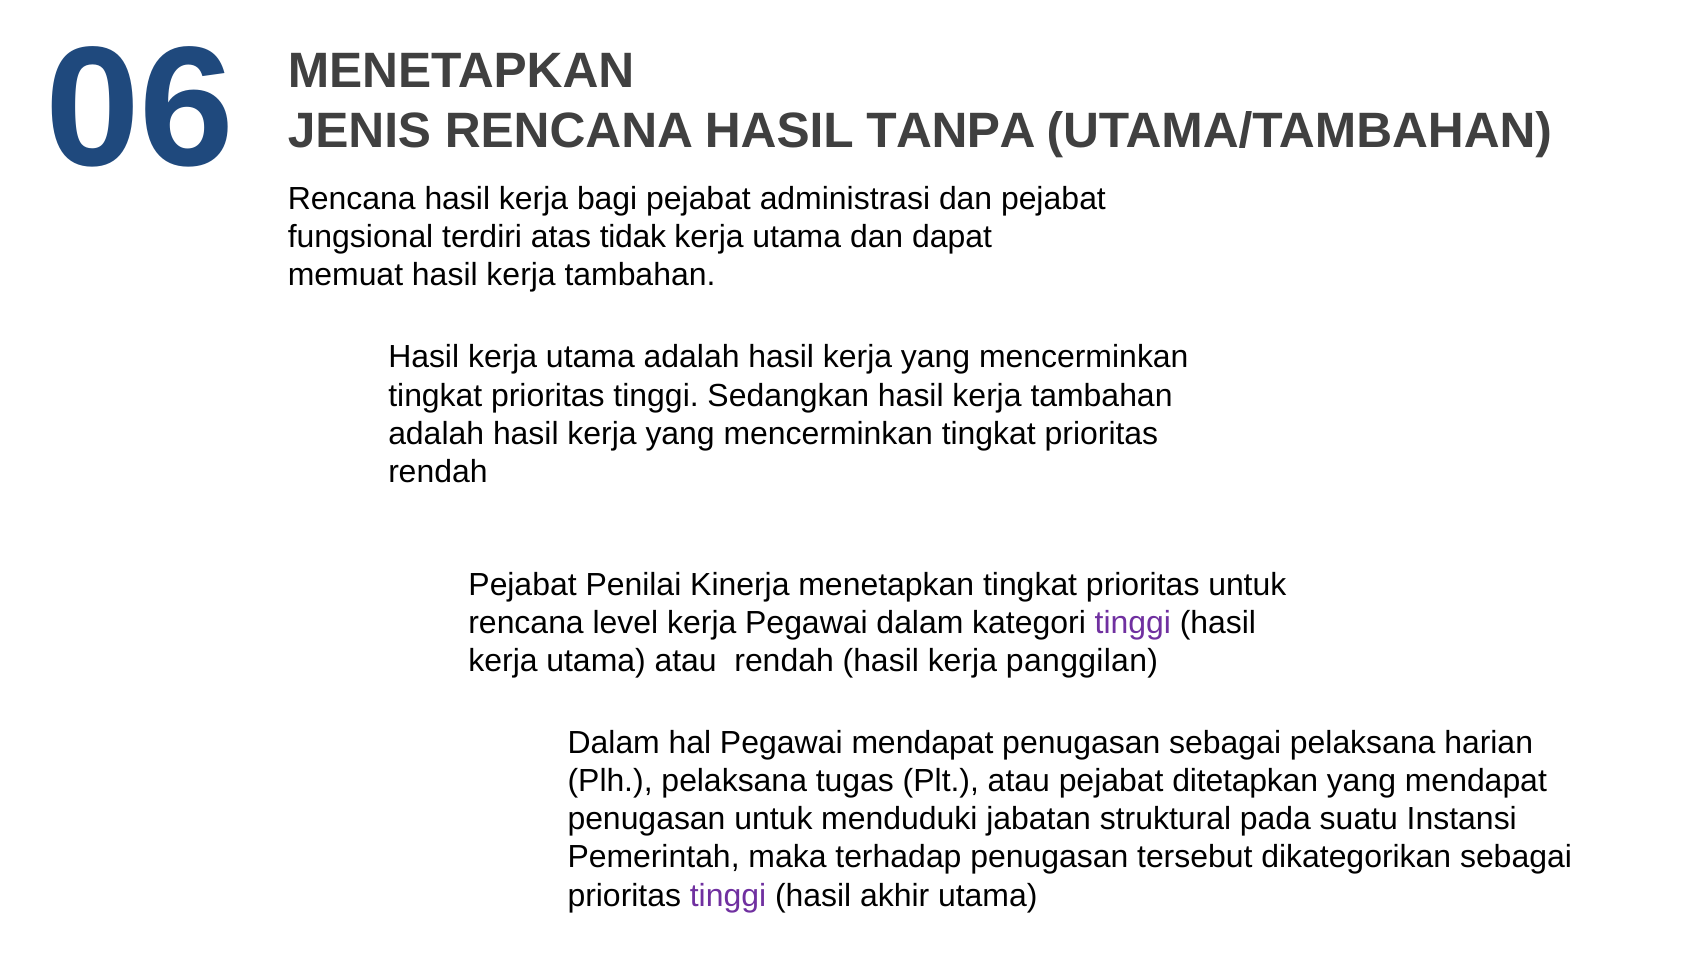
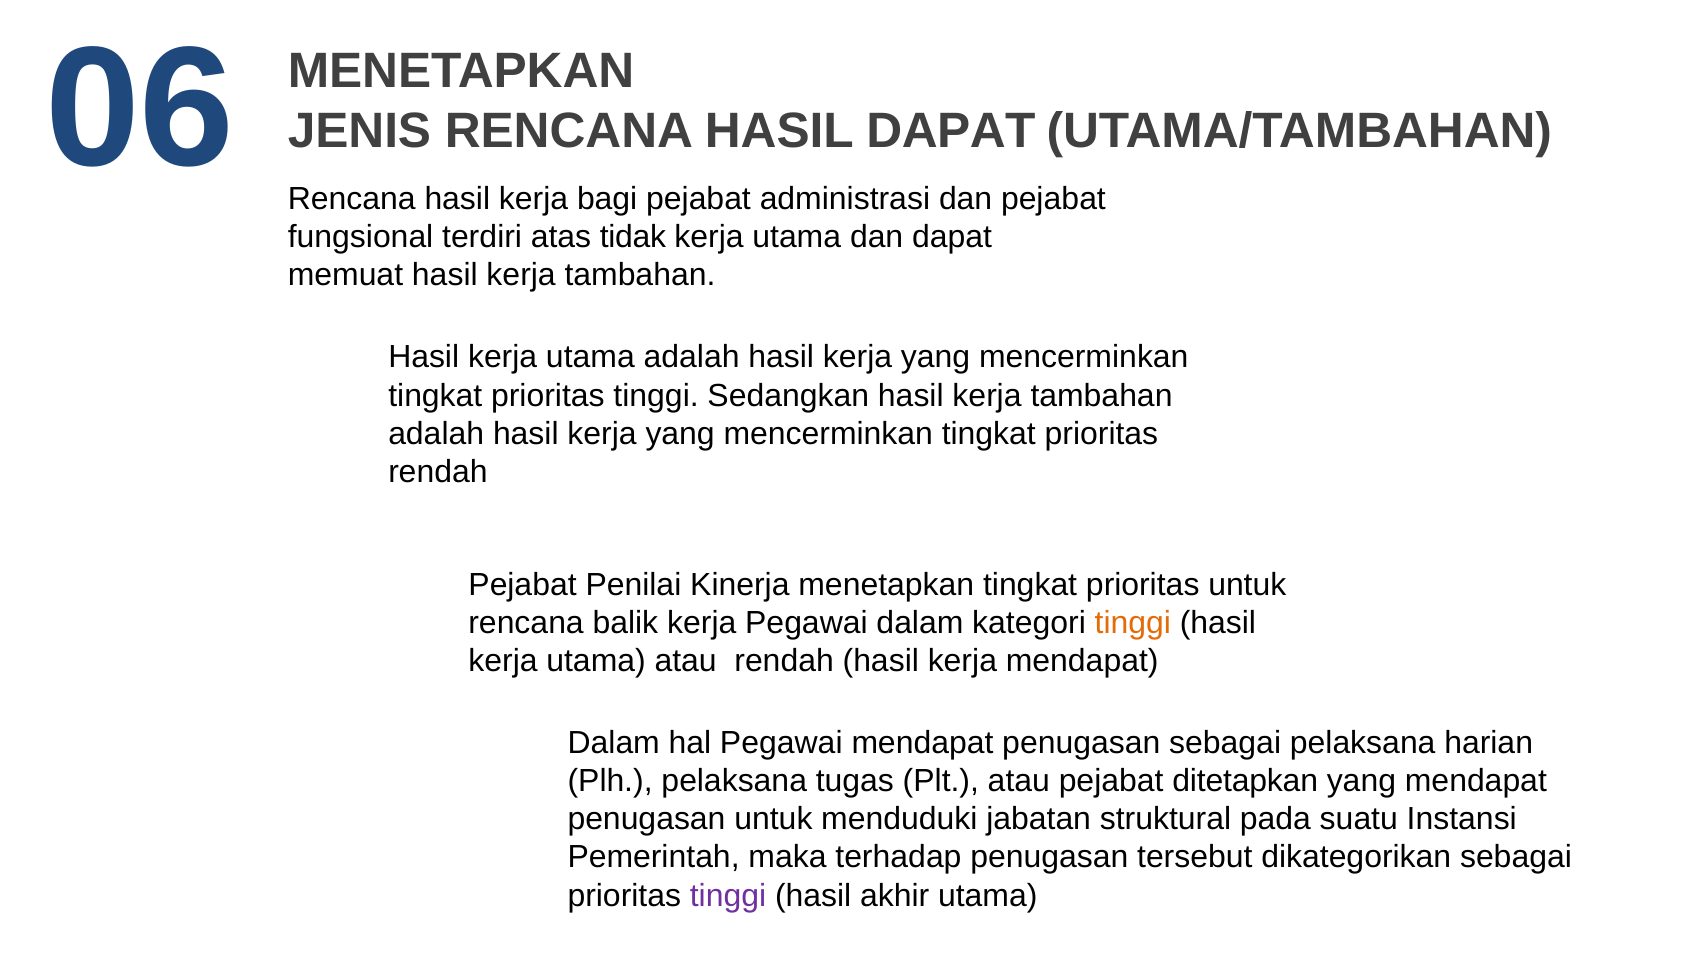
HASIL TANPA: TANPA -> DAPAT (951, 131)
level: level -> balik (625, 623)
tinggi colour: purple -> orange (1133, 623)
kerja panggilan: panggilan -> mendapat (1082, 662)
